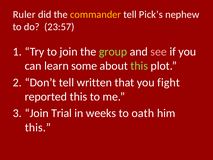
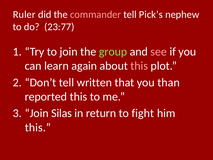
commander colour: yellow -> pink (96, 14)
23:57: 23:57 -> 23:77 (59, 27)
some: some -> again (84, 66)
this colour: light green -> pink (139, 66)
fight: fight -> than (169, 82)
Trial: Trial -> Silas (62, 113)
weeks: weeks -> return (101, 113)
oath: oath -> fight (143, 113)
